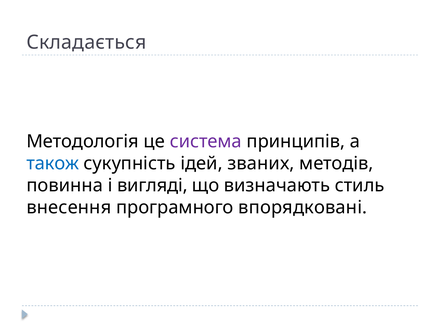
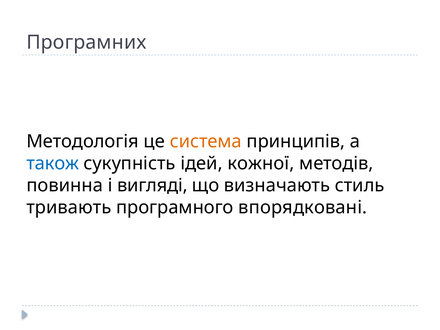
Складається: Складається -> Програмних (86, 42)
система colour: purple -> orange (206, 141)
званих: званих -> кожної (261, 163)
внесення: внесення -> тривають (69, 207)
